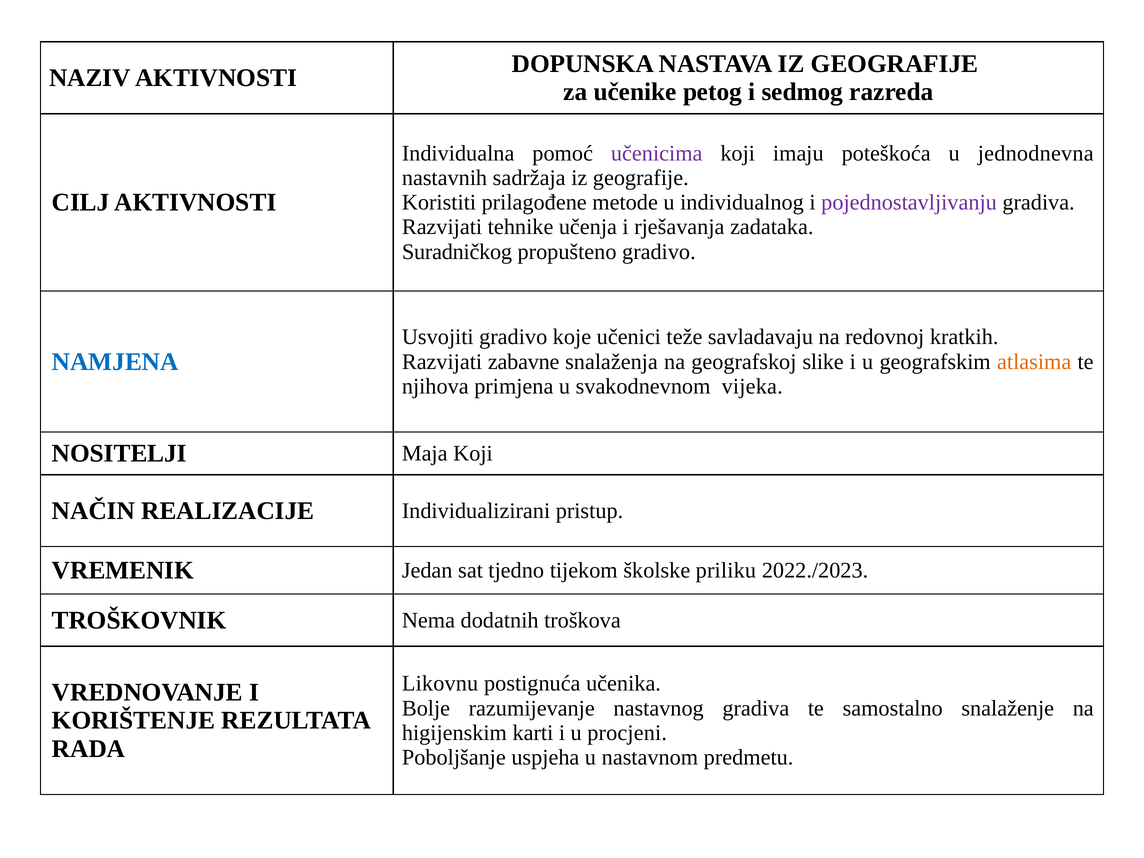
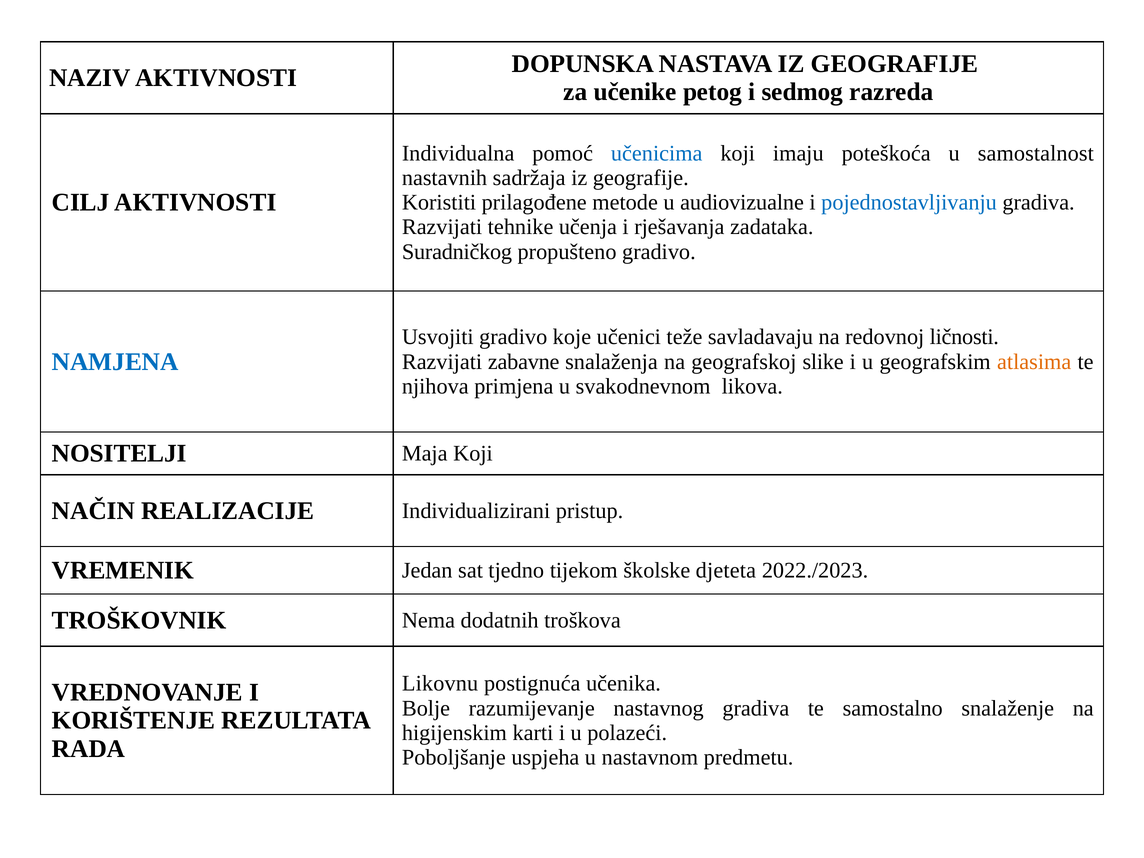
učenicima colour: purple -> blue (657, 153)
jednodnevna: jednodnevna -> samostalnost (1036, 153)
individualnog: individualnog -> audiovizualne (742, 202)
pojednostavljivanju colour: purple -> blue (909, 202)
kratkih: kratkih -> ličnosti (964, 337)
vijeka: vijeka -> likova (752, 386)
priliku: priliku -> djeteta (726, 570)
procjeni: procjeni -> polazeći (627, 733)
